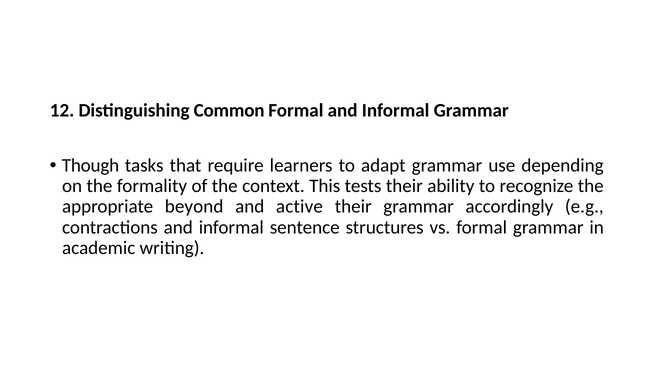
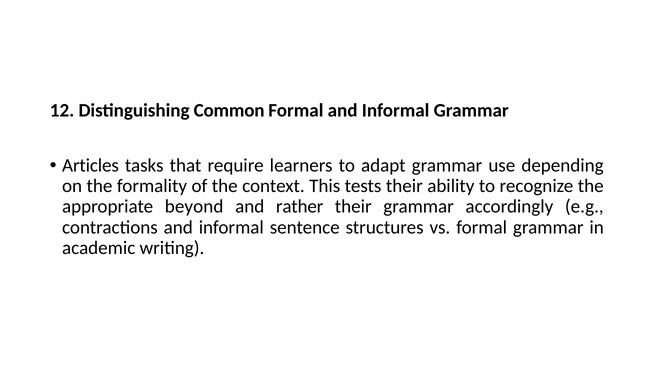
Though: Though -> Articles (90, 165)
active: active -> rather (300, 207)
